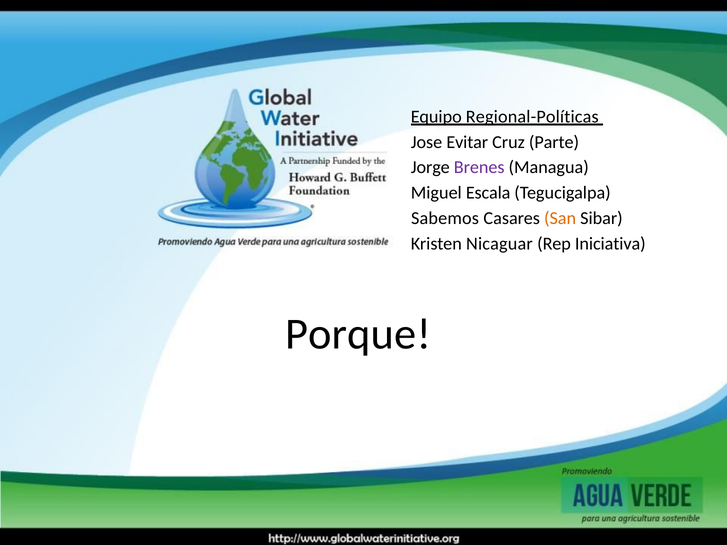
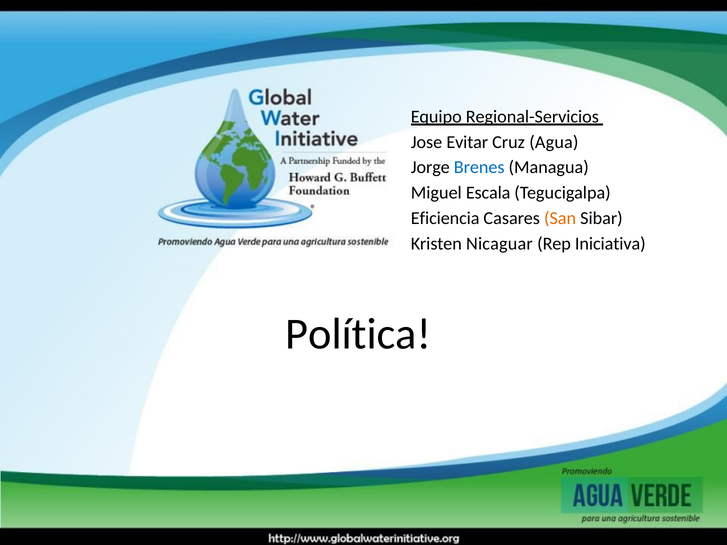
Regional-Políticas: Regional-Políticas -> Regional-Servicios (532, 117)
Parte: Parte -> Agua (554, 142)
Brenes colour: purple -> blue (479, 168)
Sabemos: Sabemos -> Eficiencia (445, 218)
Porque: Porque -> Política (358, 334)
